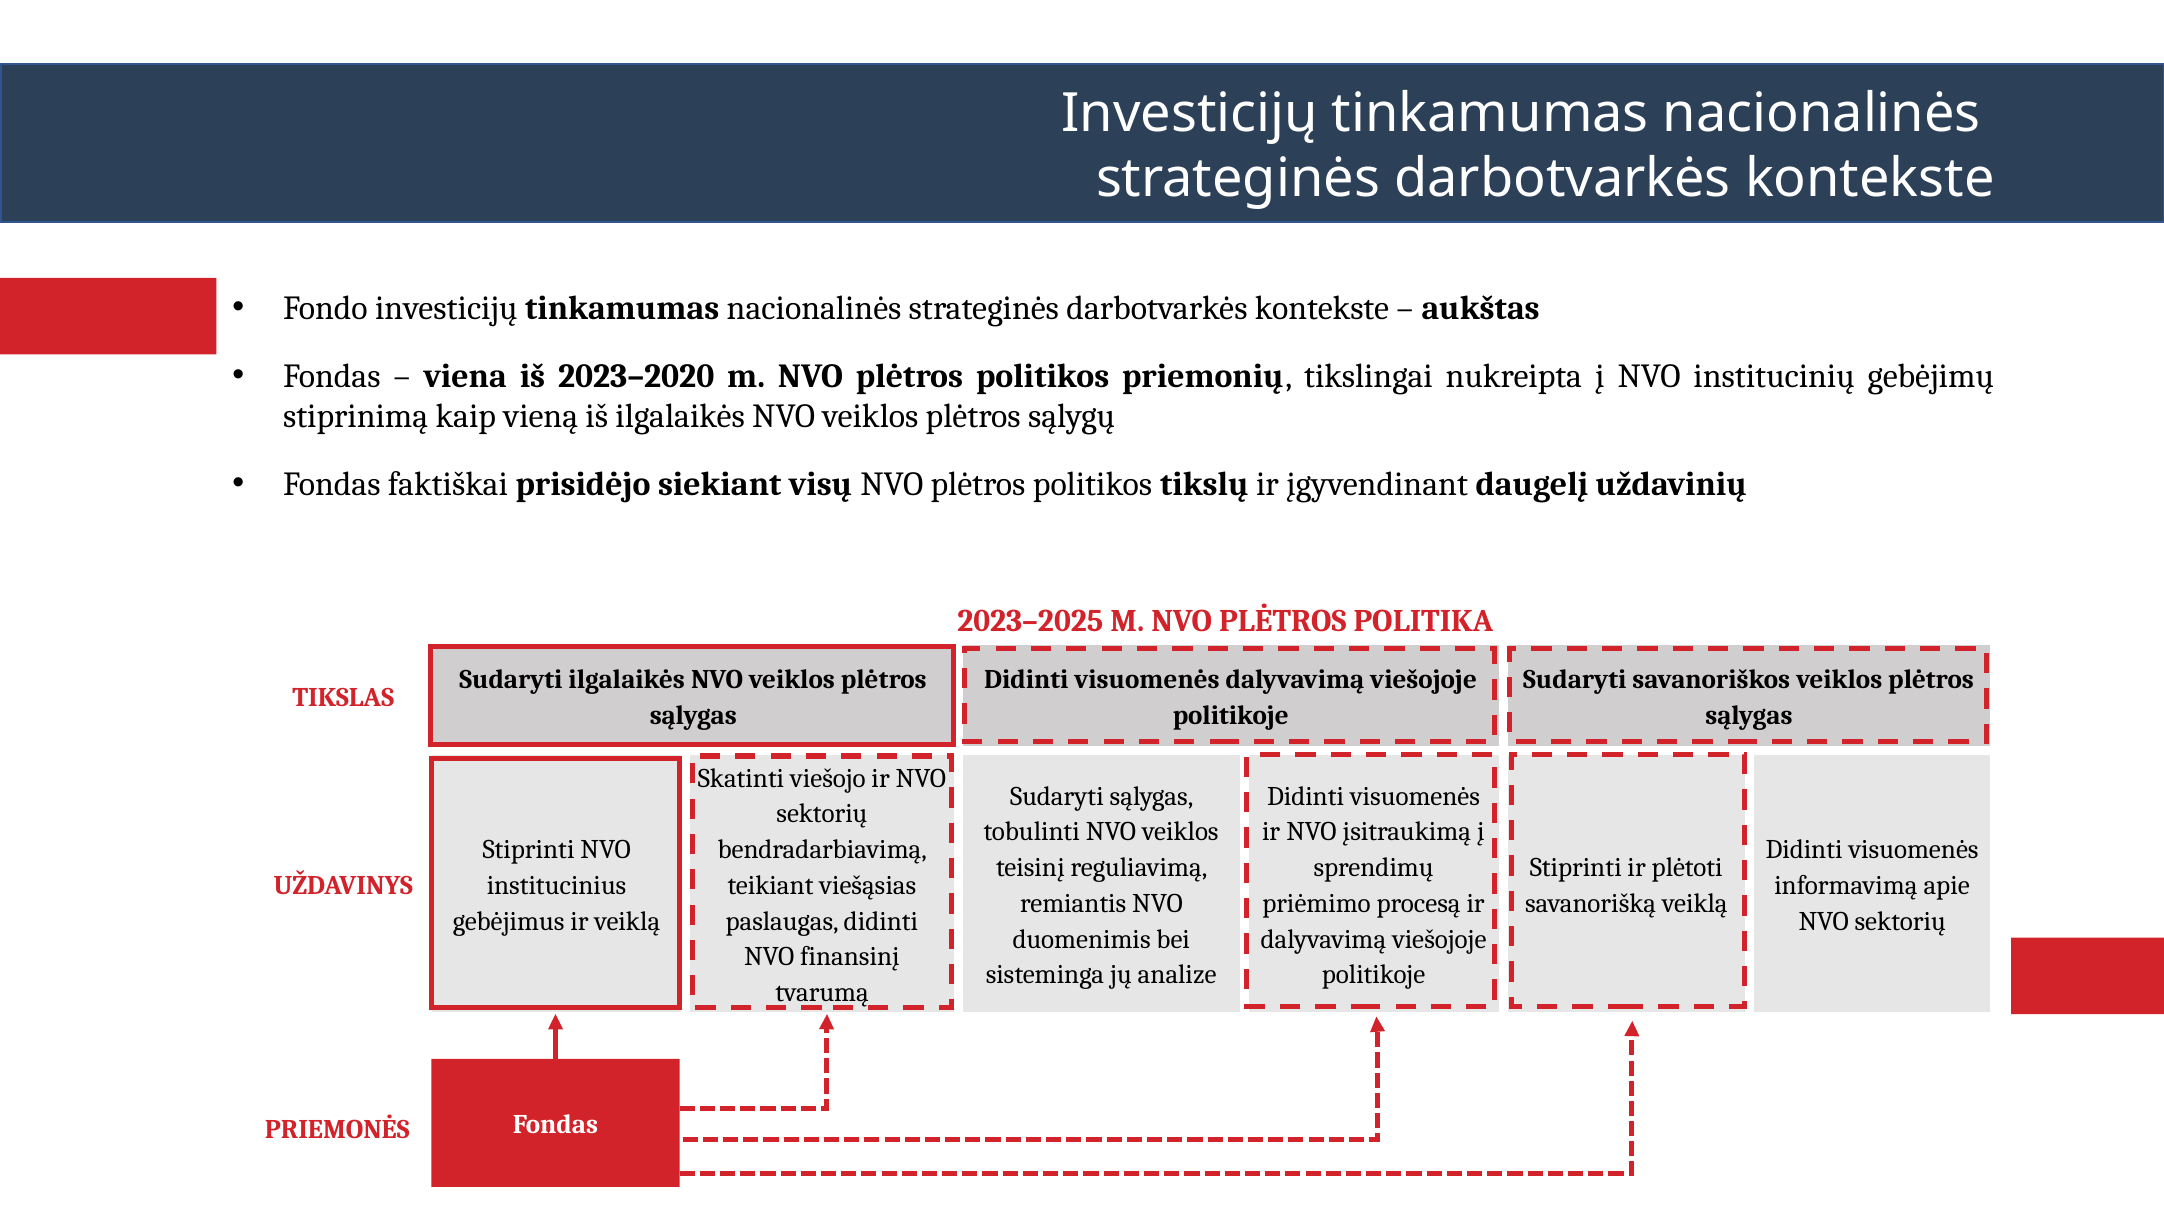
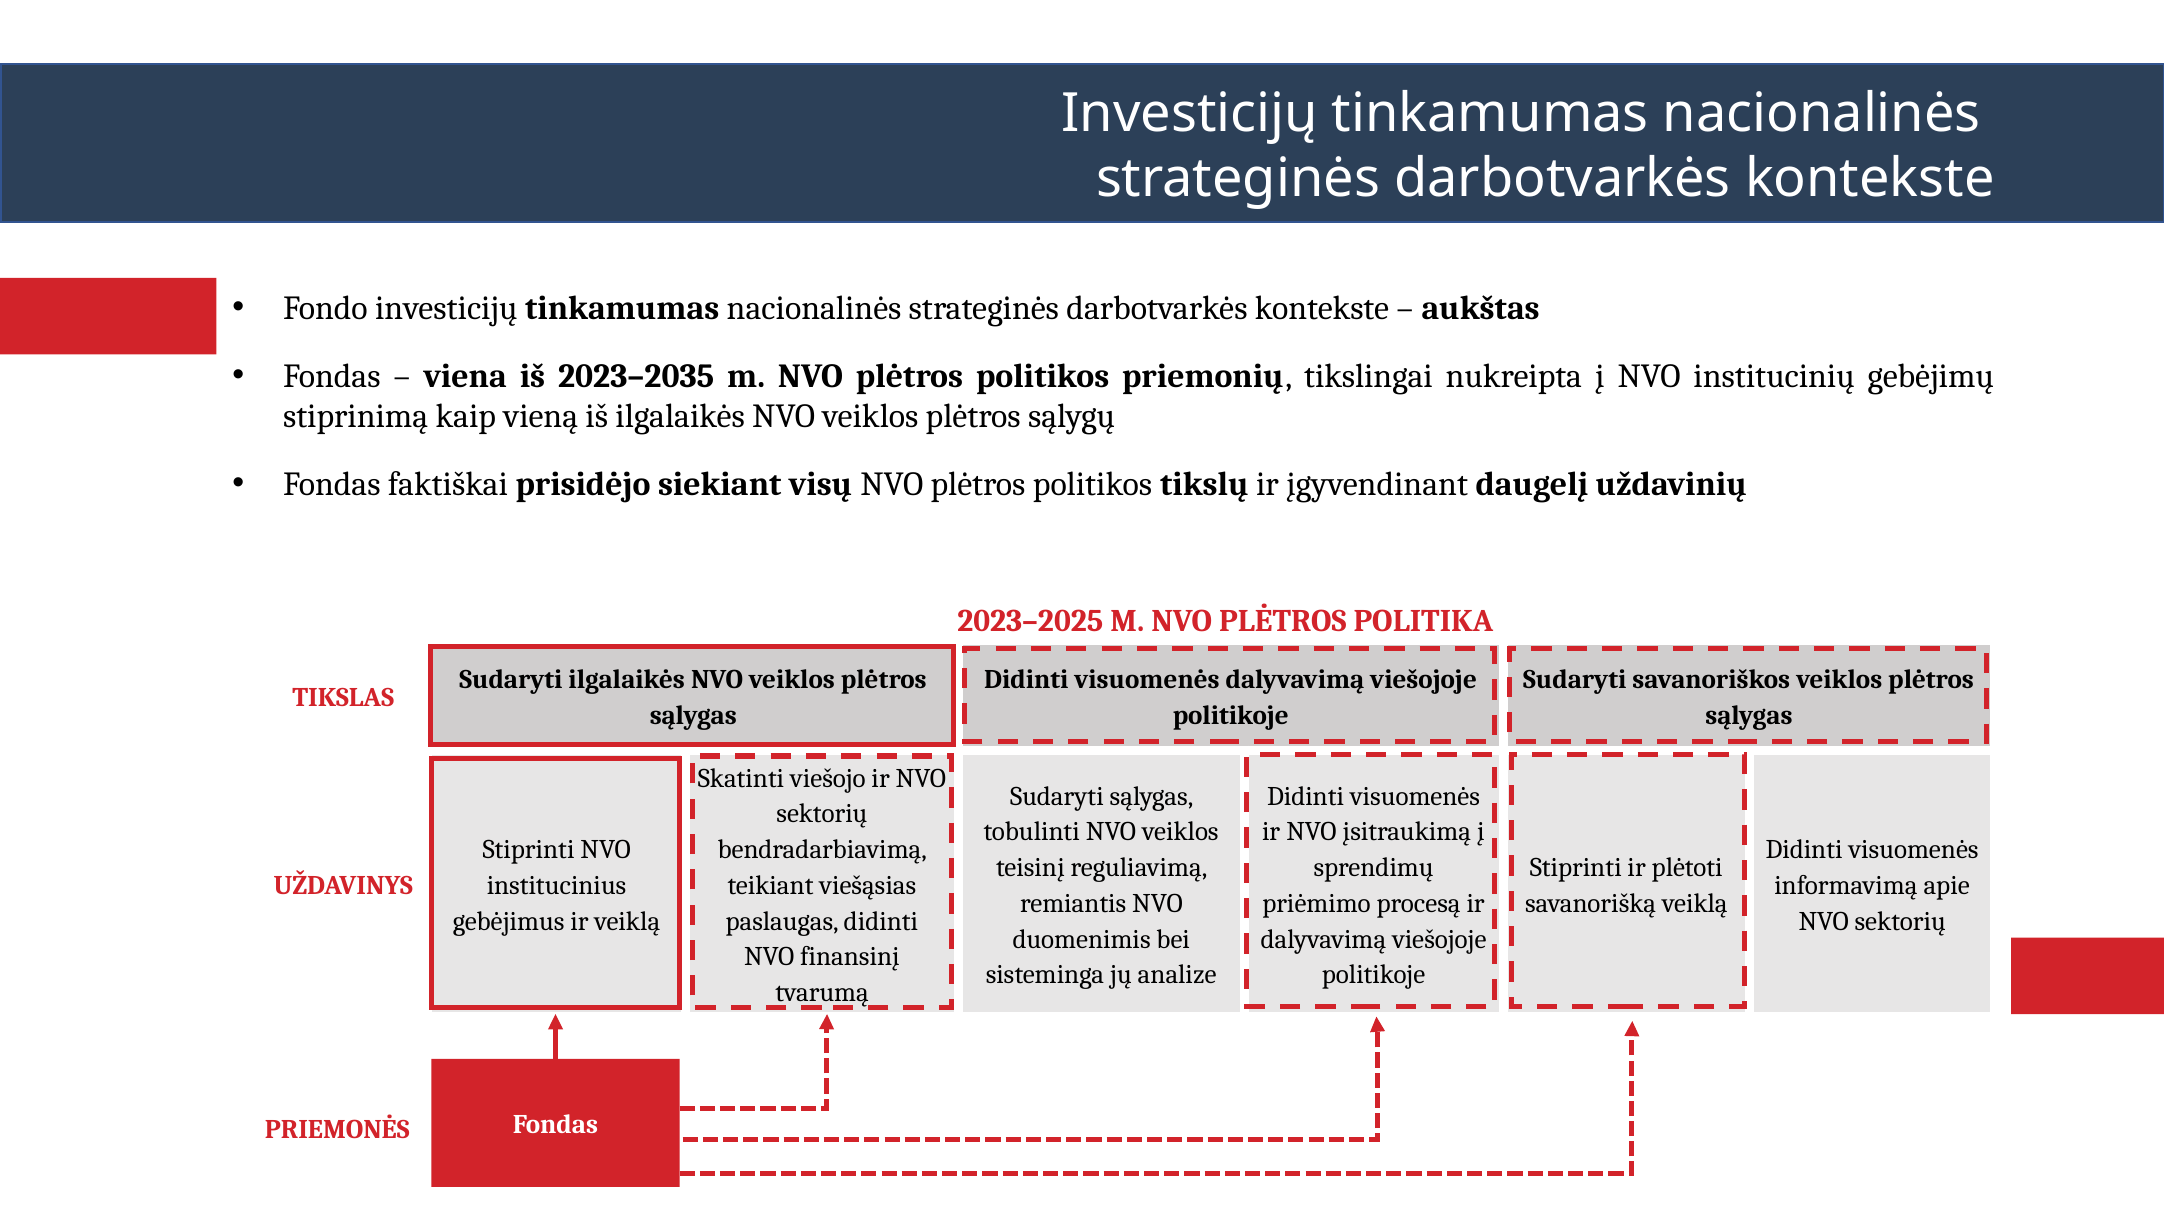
2023–2020: 2023–2020 -> 2023–2035 (636, 376)
